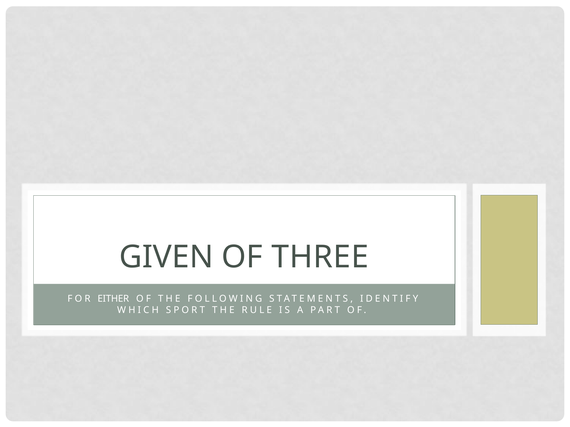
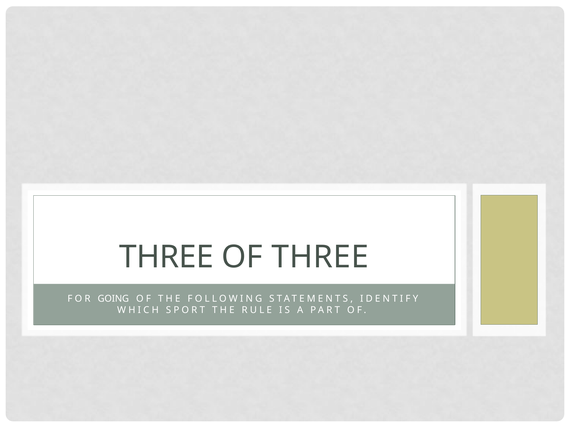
GIVEN: GIVEN -> THREE (166, 258)
EITHER: EITHER -> GOING (113, 299)
